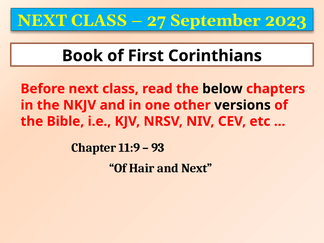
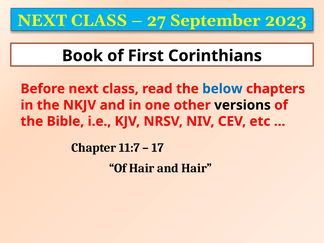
below colour: black -> blue (222, 89)
11:9: 11:9 -> 11:7 (129, 148)
93: 93 -> 17 (158, 148)
and Next: Next -> Hair (197, 168)
